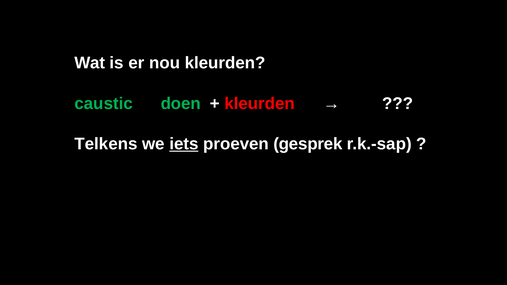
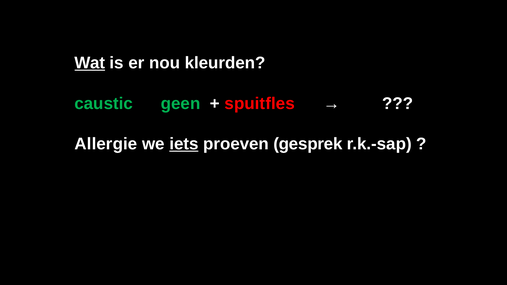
Wat underline: none -> present (90, 63)
doen: doen -> geen (181, 104)
kleurden: kleurden -> spuitfles (260, 104)
Telkens: Telkens -> Allergie (106, 144)
